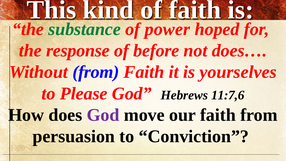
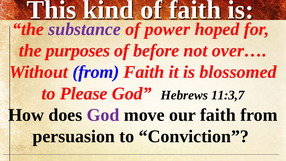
substance colour: green -> purple (85, 29)
response: response -> purposes (78, 51)
does…: does… -> over… (239, 51)
yourselves: yourselves -> blossomed (238, 72)
11:7,6: 11:7,6 -> 11:3,7 (228, 95)
